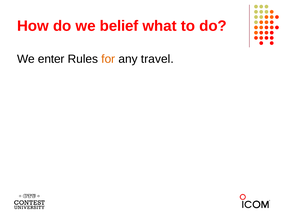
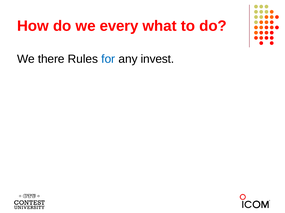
belief: belief -> every (119, 26)
enter: enter -> there (51, 59)
for colour: orange -> blue (108, 59)
travel: travel -> invest (157, 59)
